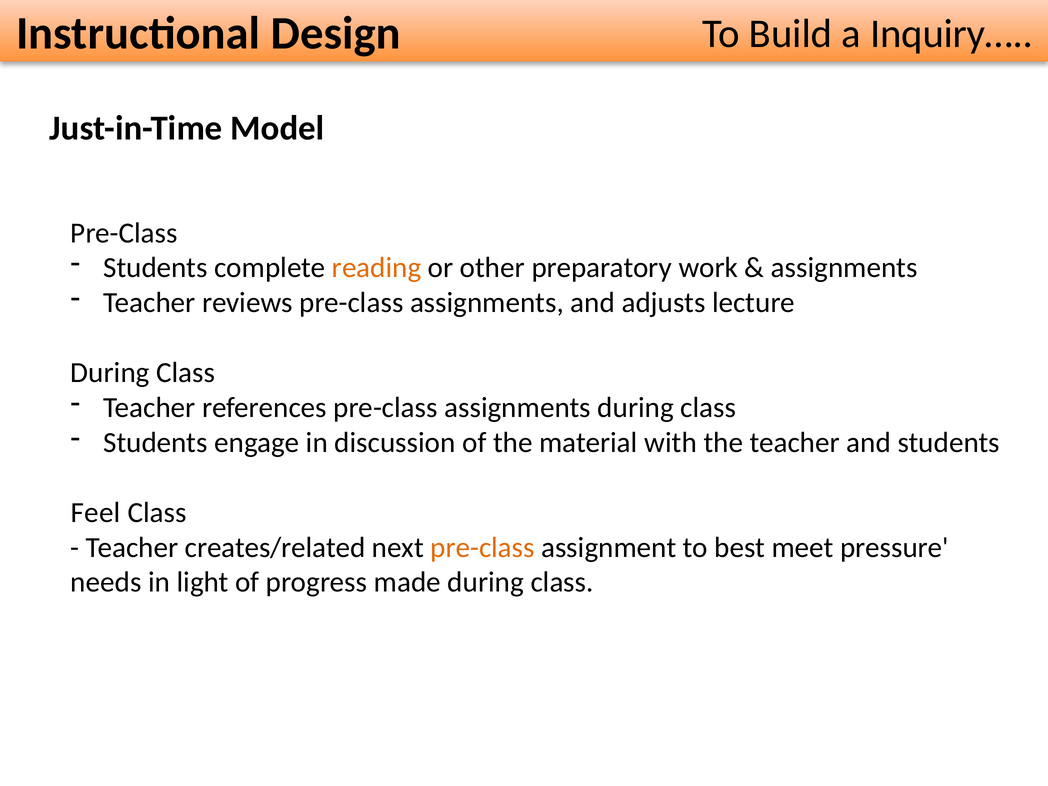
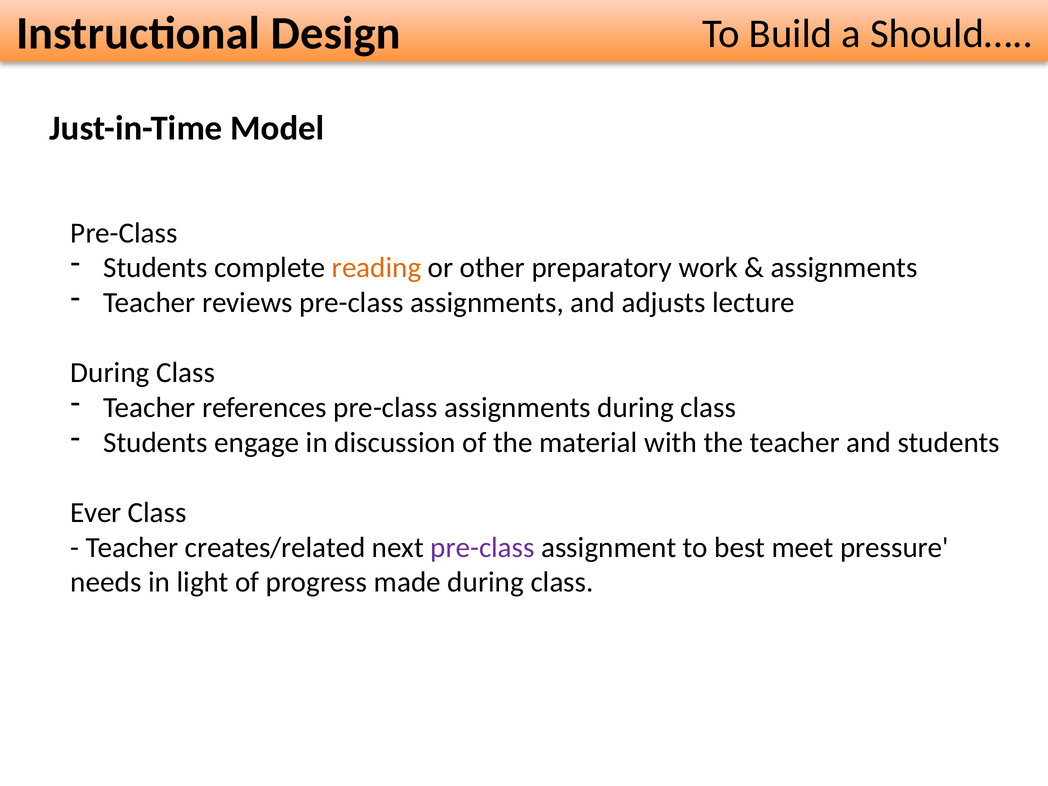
Inquiry…: Inquiry… -> Should… (952, 34)
Feel: Feel -> Ever (96, 512)
pre-class colour: orange -> purple (482, 547)
